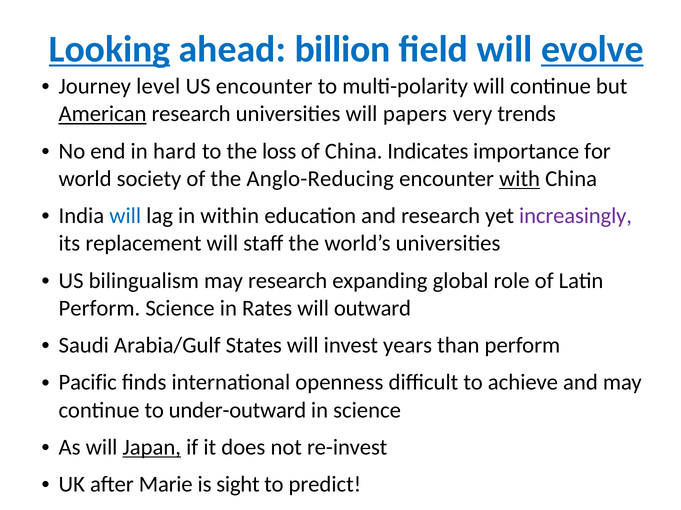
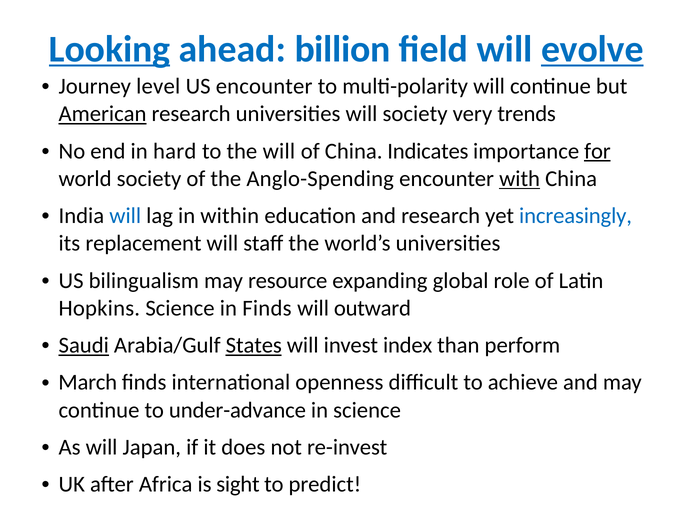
will papers: papers -> society (415, 114)
the loss: loss -> will (279, 151)
for underline: none -> present (597, 151)
Anglo-Reducing: Anglo-Reducing -> Anglo-Spending (320, 179)
increasingly colour: purple -> blue (576, 216)
may research: research -> resource (288, 281)
Perform: Perform -> Hopkins (99, 309)
in Rates: Rates -> Finds (267, 309)
Saudi underline: none -> present (84, 346)
States underline: none -> present (254, 346)
years: years -> index (408, 346)
Pacific: Pacific -> March (88, 383)
under-outward: under-outward -> under-advance (237, 411)
Japan underline: present -> none (152, 448)
Marie: Marie -> Africa (166, 485)
